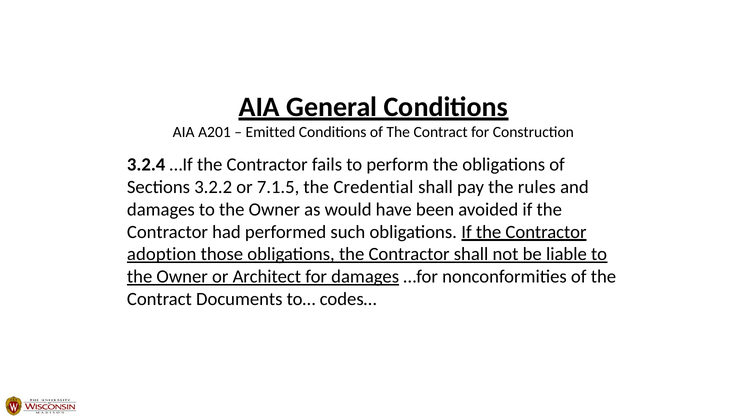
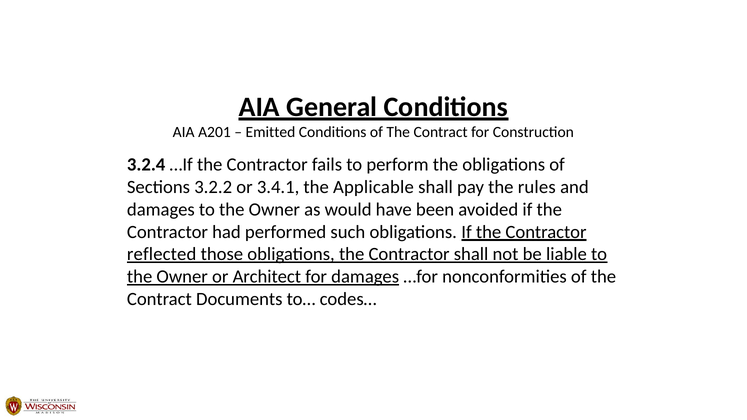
7.1.5: 7.1.5 -> 3.4.1 (278, 187)
Credential: Credential -> Applicable (373, 187)
adoption: adoption -> reflected (162, 254)
